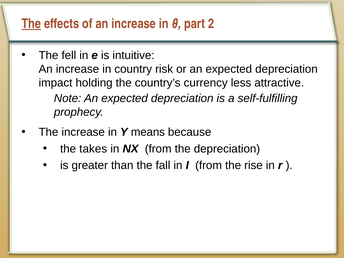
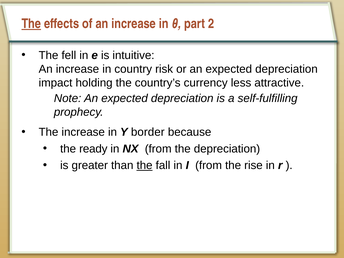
means: means -> border (148, 132)
takes: takes -> ready (93, 149)
the underline: none -> present (145, 165)
